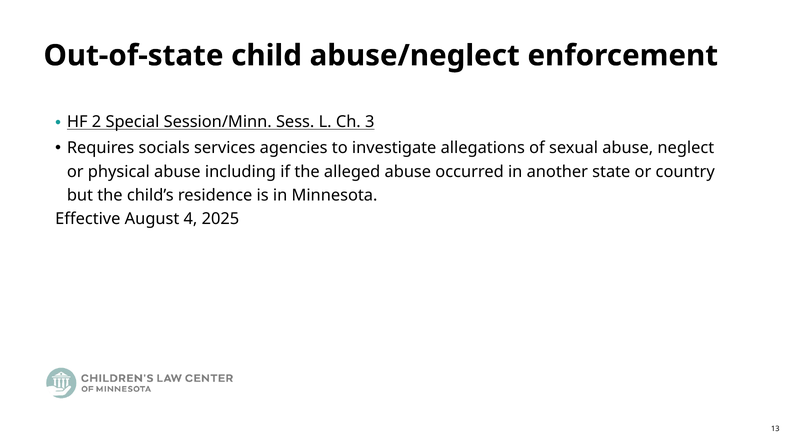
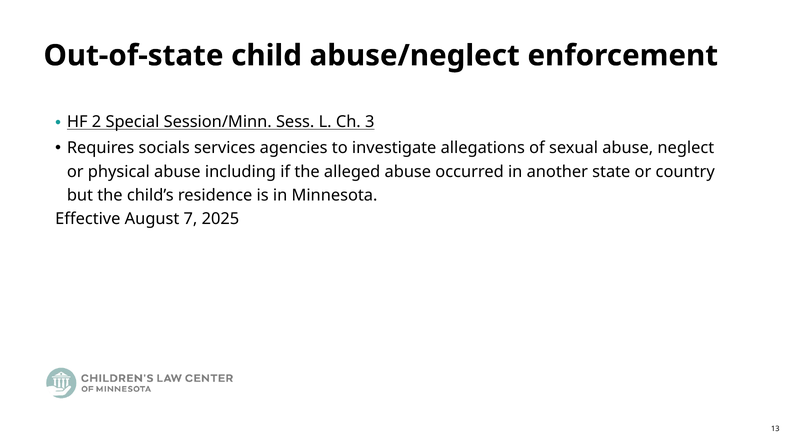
4: 4 -> 7 (191, 219)
